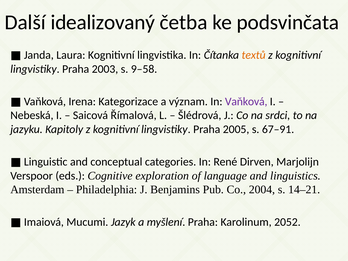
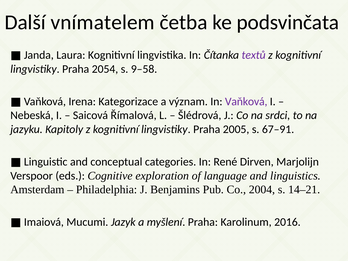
idealizovaný: idealizovaný -> vnímatelem (103, 22)
textů colour: orange -> purple (254, 55)
2003: 2003 -> 2054 (105, 69)
2052: 2052 -> 2016 (287, 222)
